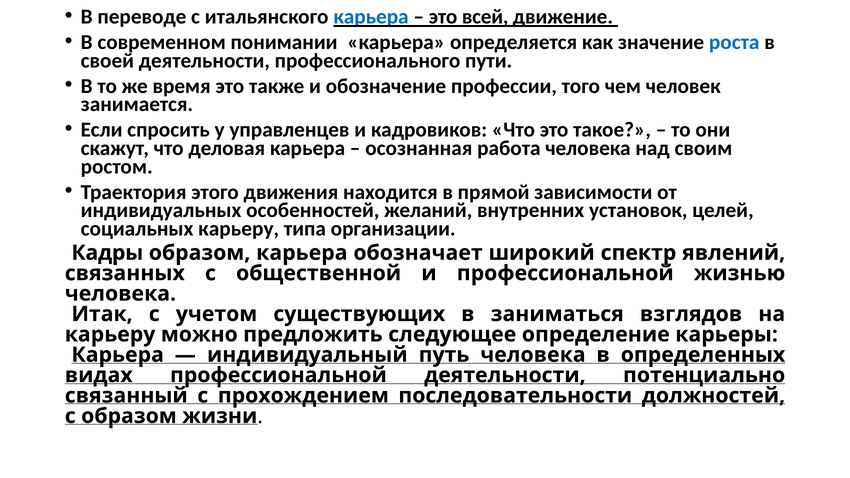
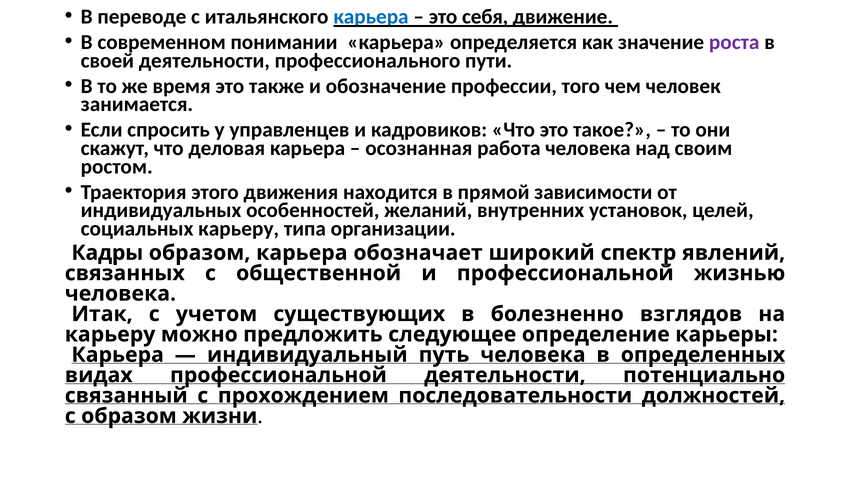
всей: всей -> себя (485, 17)
роста colour: blue -> purple (734, 42)
заниматься: заниматься -> болезненно (557, 314)
